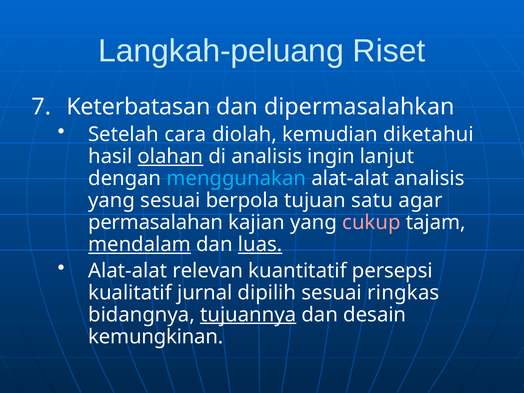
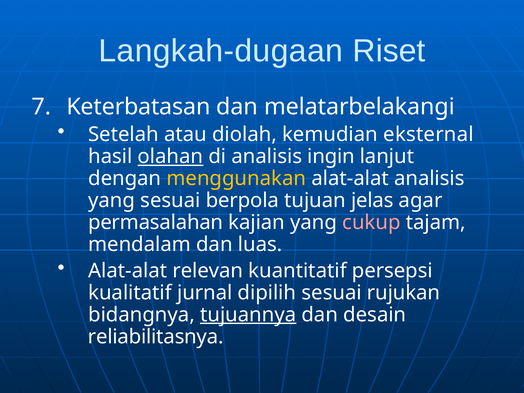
Langkah-peluang: Langkah-peluang -> Langkah-dugaan (221, 51)
dipermasalahkan: dipermasalahkan -> melatarbelakangi (359, 107)
cara: cara -> atau (186, 134)
diketahui: diketahui -> eksternal (428, 134)
menggunakan colour: light blue -> yellow (236, 178)
satu: satu -> jelas (372, 201)
mendalam underline: present -> none (140, 245)
luas underline: present -> none (260, 245)
ringkas: ringkas -> rujukan (404, 293)
kemungkinan: kemungkinan -> reliabilitasnya (156, 337)
